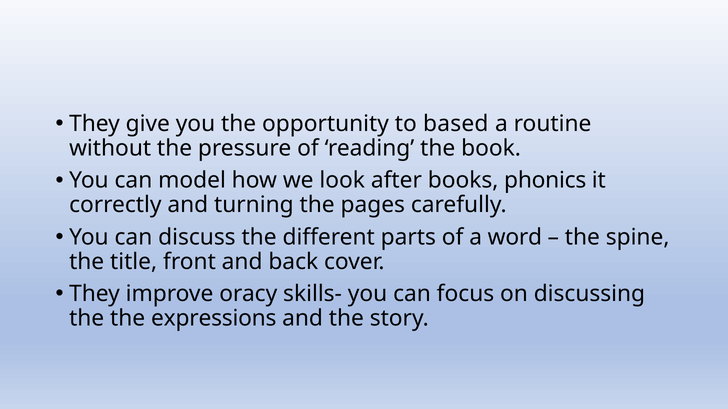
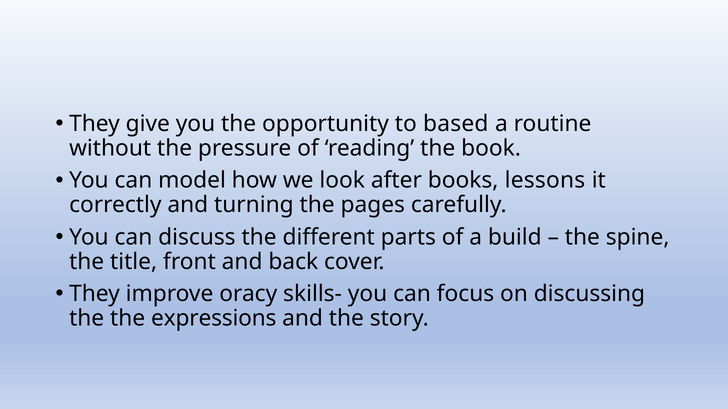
phonics: phonics -> lessons (545, 181)
word: word -> build (515, 237)
